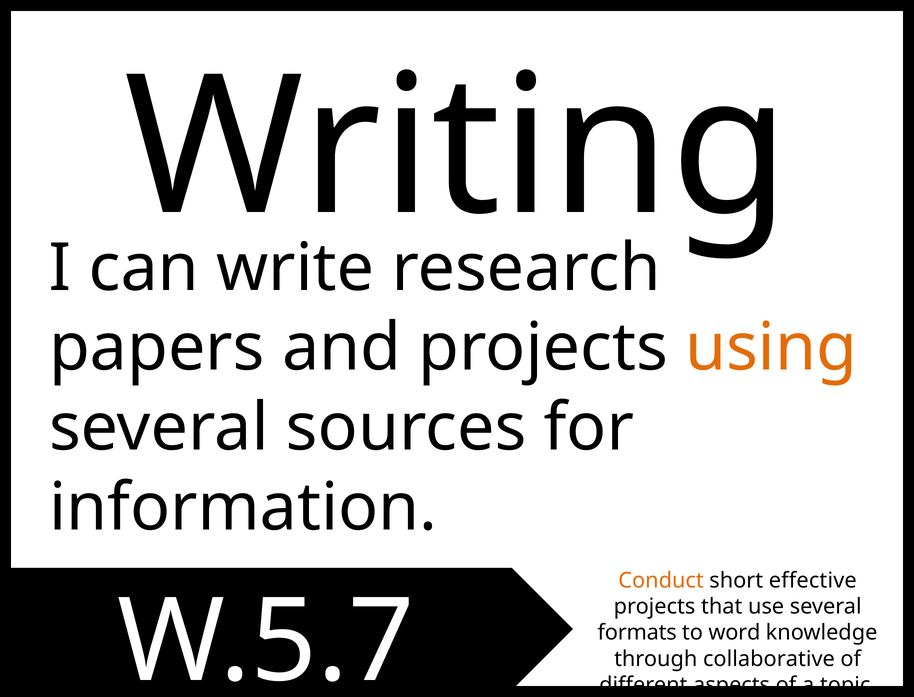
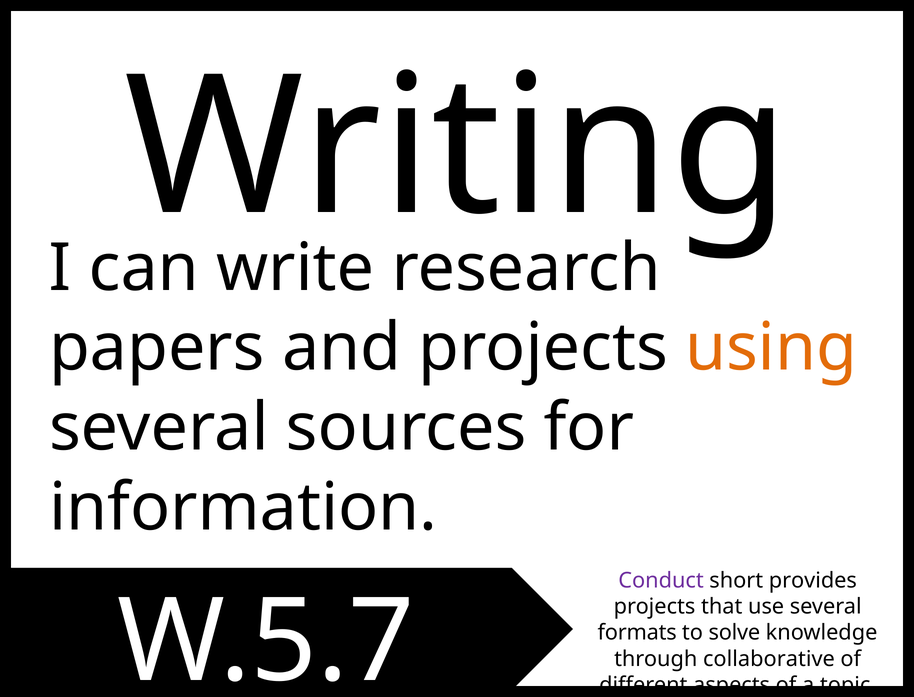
Conduct colour: orange -> purple (661, 580)
effective: effective -> provides (813, 580)
word: word -> solve (734, 632)
